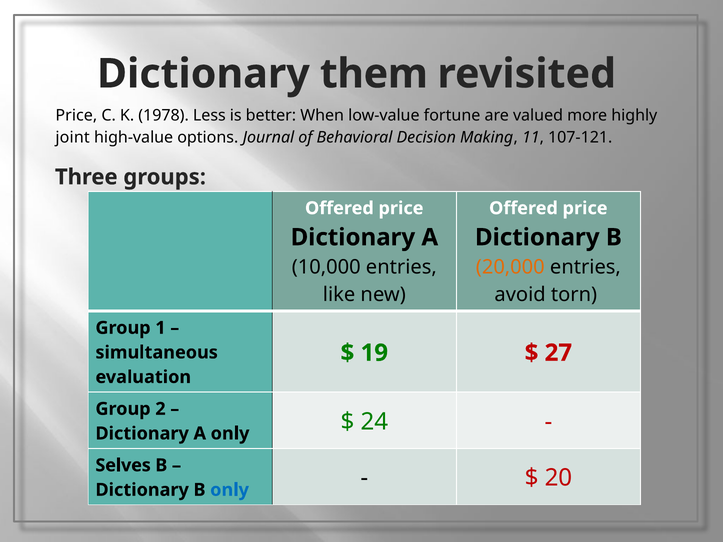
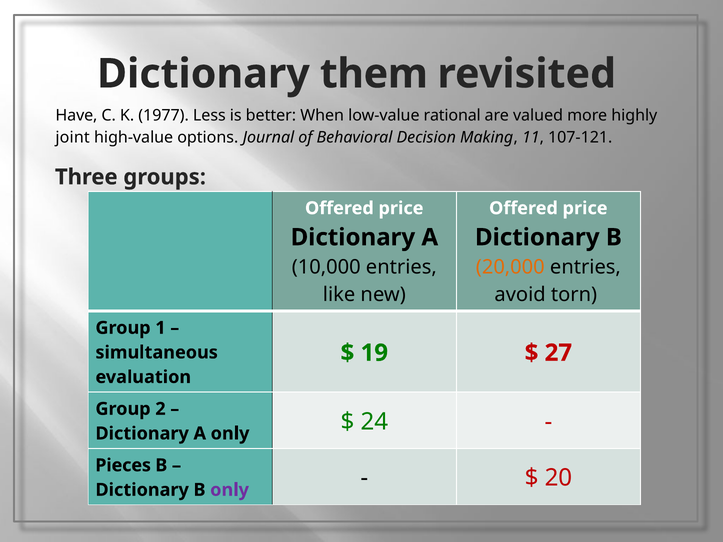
Price: Price -> Have (76, 116)
1978: 1978 -> 1977 (164, 116)
fortune: fortune -> rational (452, 116)
Selves: Selves -> Pieces (123, 466)
only colour: blue -> purple (230, 490)
